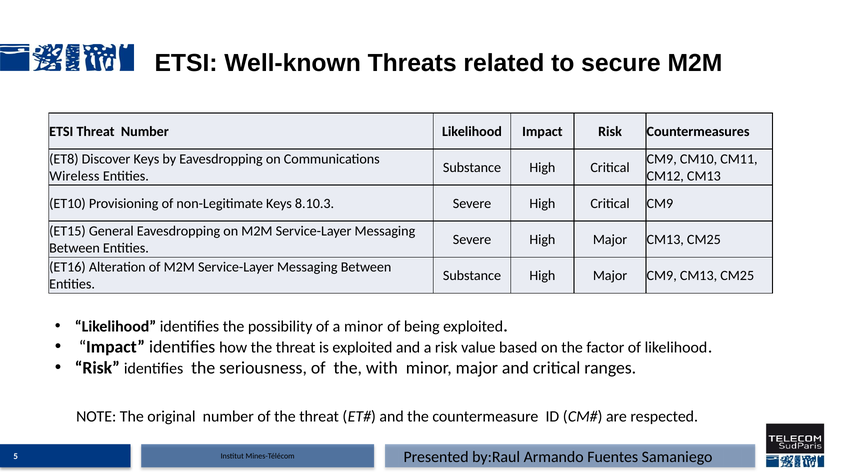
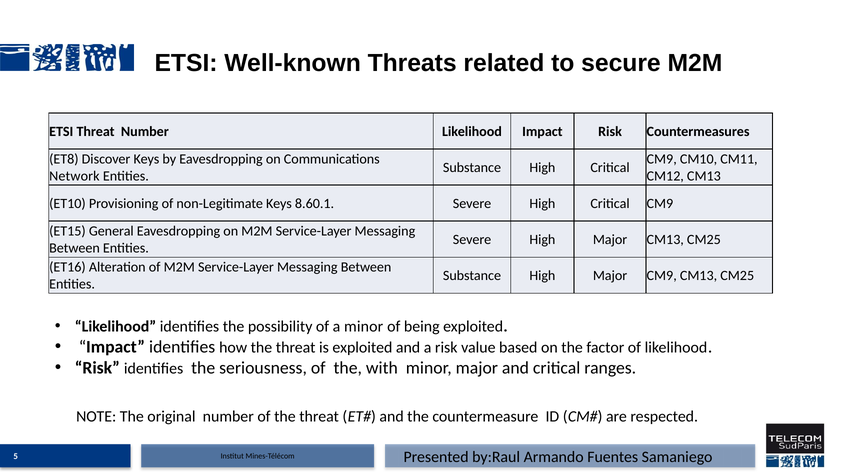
Wireless: Wireless -> Network (74, 176)
8.10.3: 8.10.3 -> 8.60.1 (315, 204)
